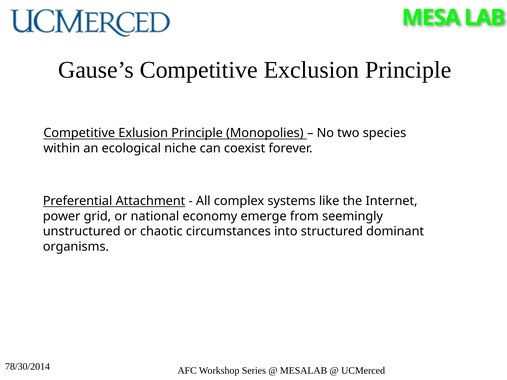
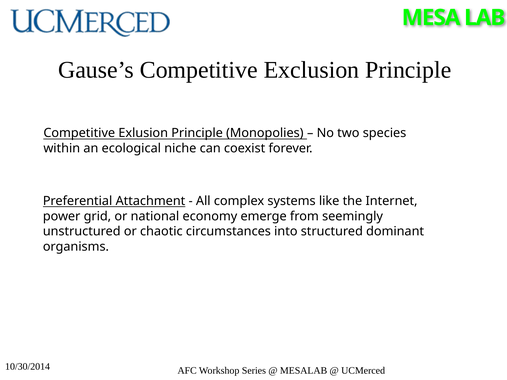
78/30/2014: 78/30/2014 -> 10/30/2014 (28, 367)
